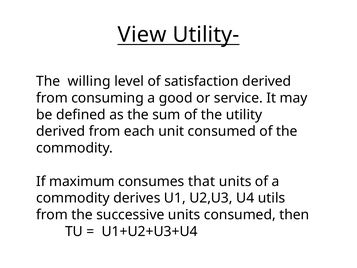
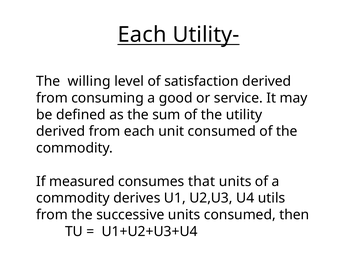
View: View -> Each (142, 35)
maximum: maximum -> measured (82, 181)
